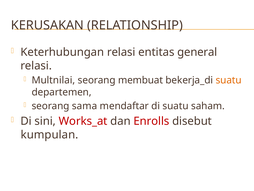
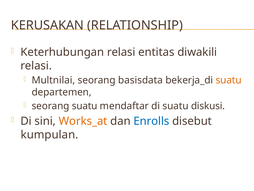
general: general -> diwakili (197, 52)
membuat: membuat -> basisdata (140, 80)
seorang sama: sama -> suatu (85, 106)
saham: saham -> diskusi (208, 106)
Works_at colour: red -> orange (83, 121)
Enrolls colour: red -> blue (151, 121)
